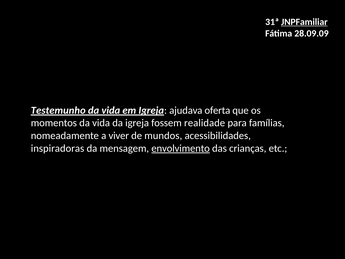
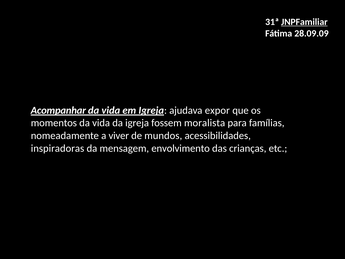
Testemunho: Testemunho -> Acompanhar (58, 110)
oferta: oferta -> expor (217, 110)
realidade: realidade -> moralista (205, 123)
envolvimento underline: present -> none (181, 148)
